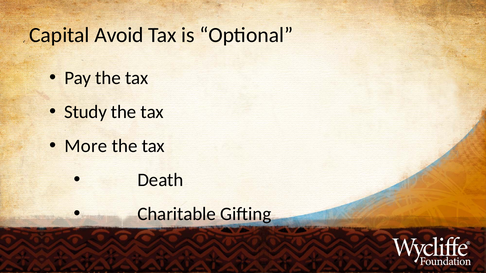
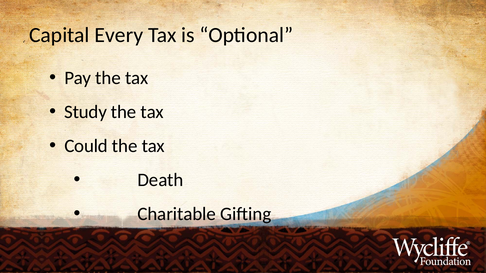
Avoid: Avoid -> Every (119, 35)
More: More -> Could (86, 146)
